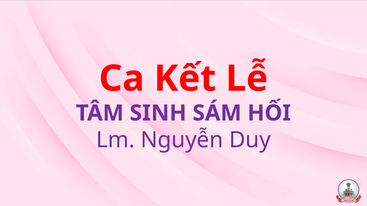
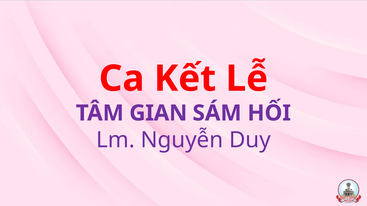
SINH: SINH -> GIAN (158, 113)
